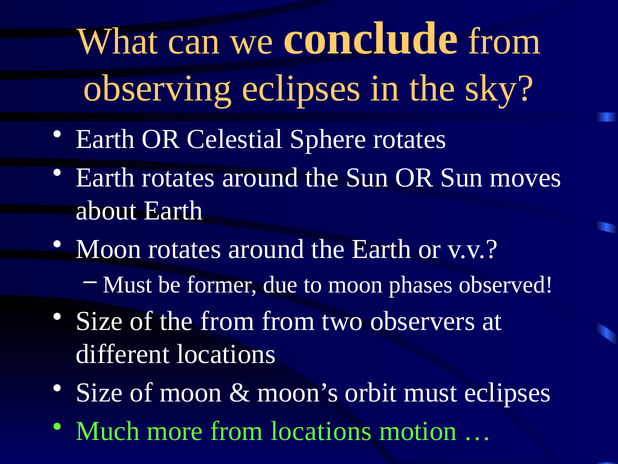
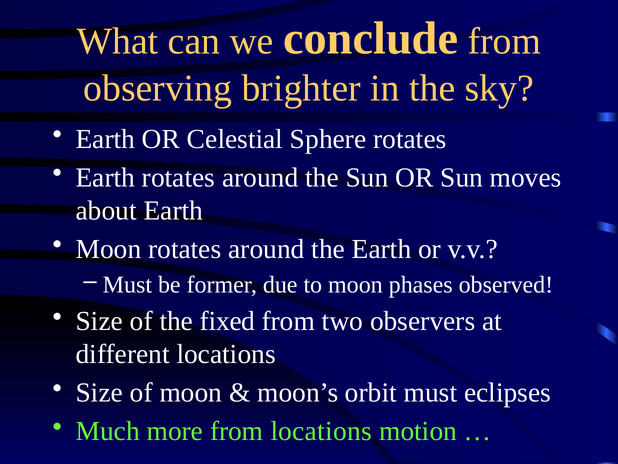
observing eclipses: eclipses -> brighter (301, 88)
the from: from -> fixed (228, 321)
